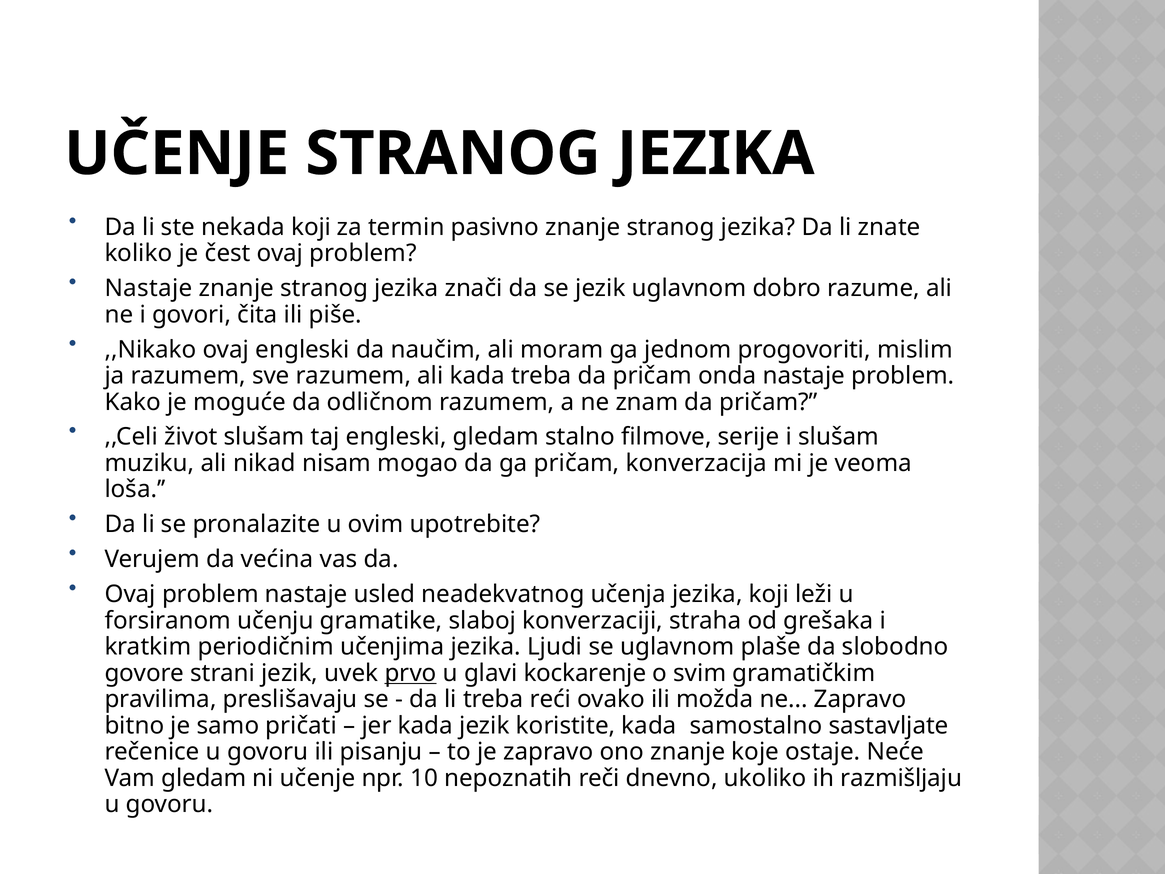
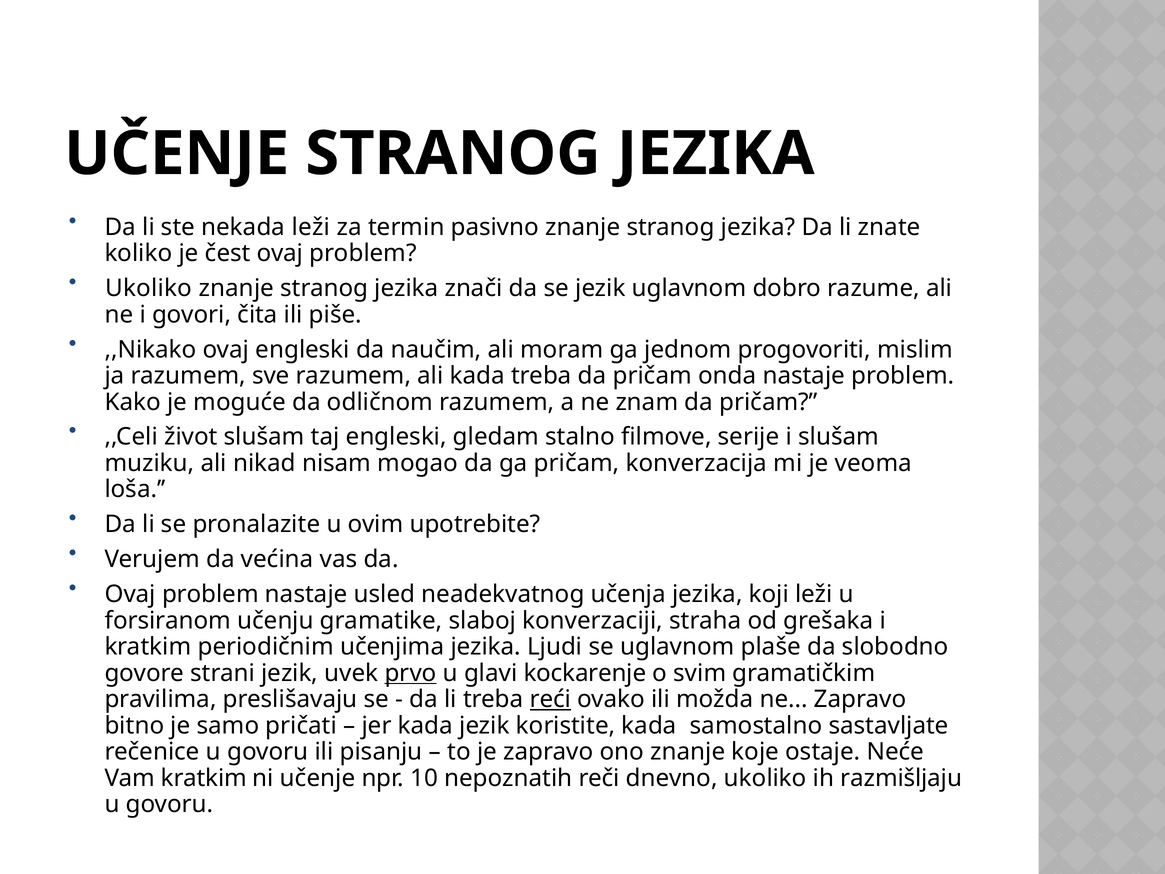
nekada koji: koji -> leži (311, 227)
Nastaje: Nastaje -> Ukoliko (149, 288)
reći underline: none -> present (550, 699)
Vam gledam: gledam -> kratkim (204, 778)
